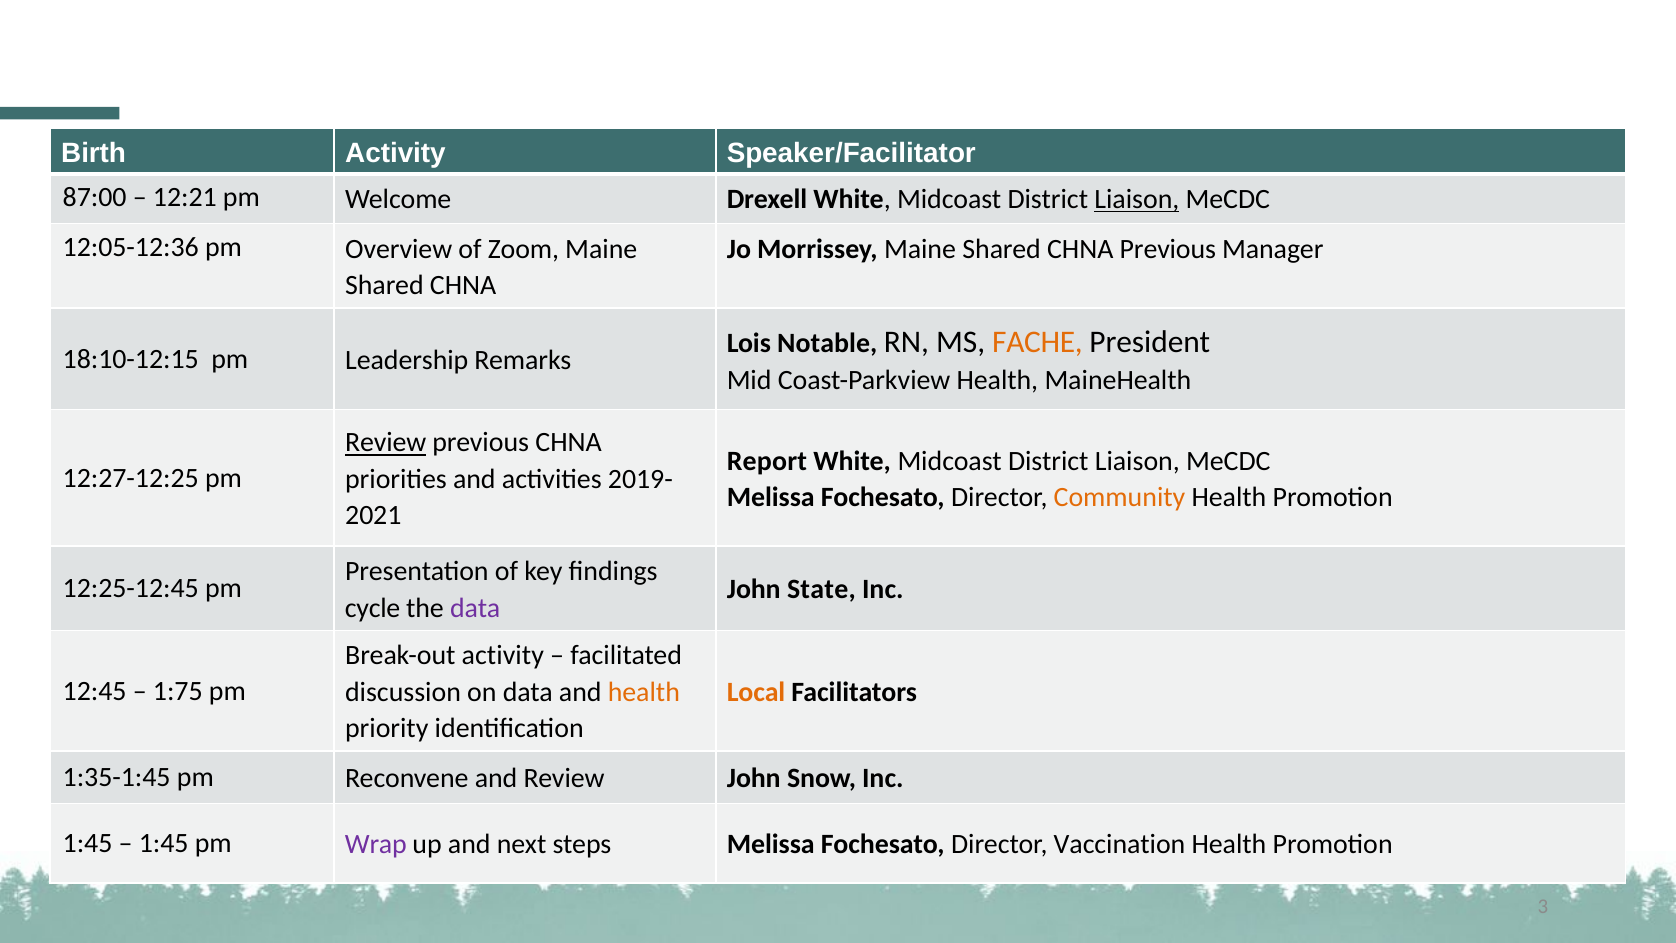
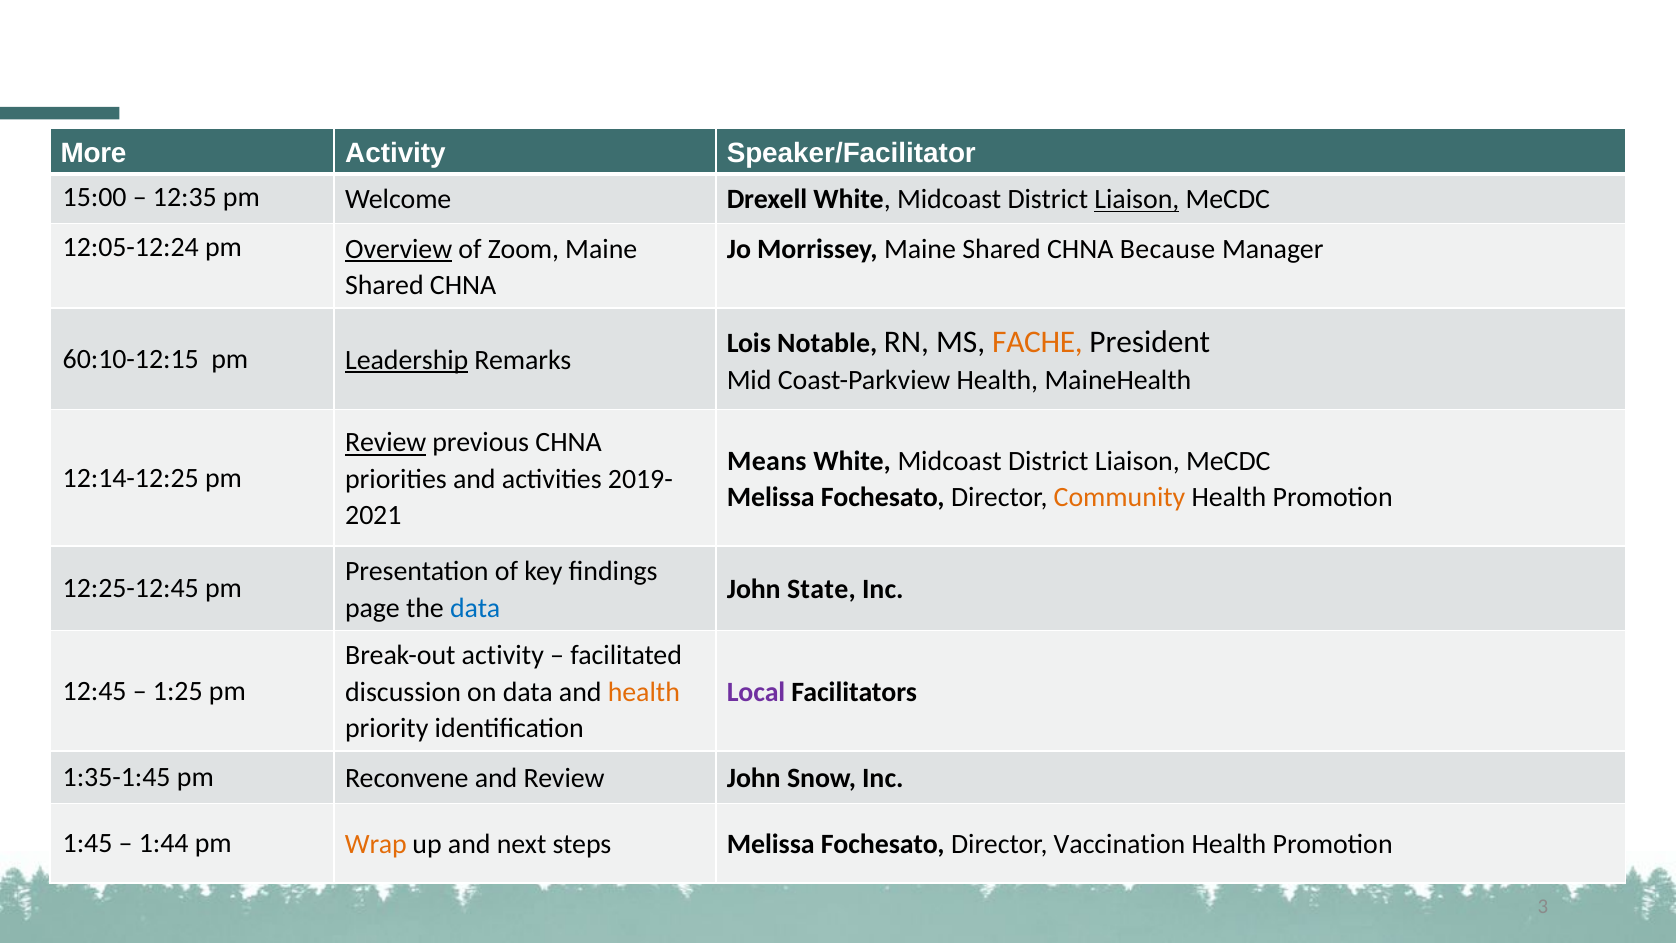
Birth: Birth -> More (94, 153)
87:00: 87:00 -> 15:00 (95, 198)
12:21: 12:21 -> 12:35 (185, 198)
12:05-12:36: 12:05-12:36 -> 12:05-12:24 (131, 247)
Overview underline: none -> present (399, 249)
CHNA Previous: Previous -> Because (1168, 249)
18:10-12:15: 18:10-12:15 -> 60:10-12:15 (131, 359)
Leadership underline: none -> present (407, 360)
Report: Report -> Means (767, 461)
12:27-12:25: 12:27-12:25 -> 12:14-12:25 (131, 478)
cycle: cycle -> page (373, 608)
data colour: purple -> blue (475, 608)
1:75: 1:75 -> 1:25 (178, 691)
Local colour: orange -> purple (756, 692)
1:45: 1:45 -> 1:44 (164, 843)
Wrap colour: purple -> orange (376, 845)
